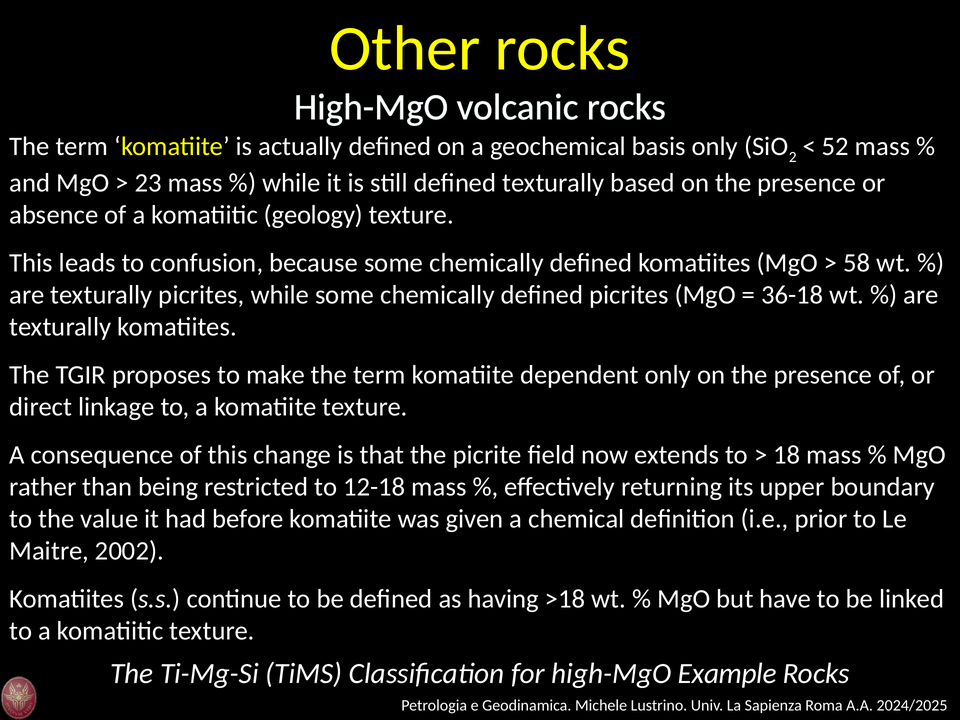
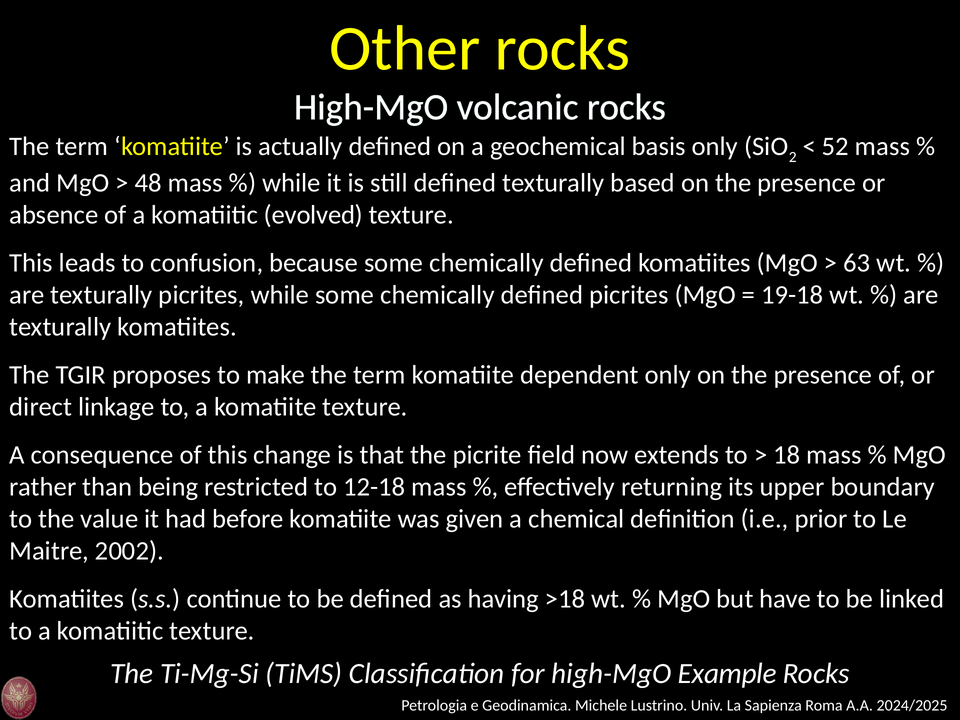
23: 23 -> 48 (148, 183)
geology: geology -> evolved (313, 215)
58: 58 -> 63 (857, 263)
36-18: 36-18 -> 19-18 (792, 295)
